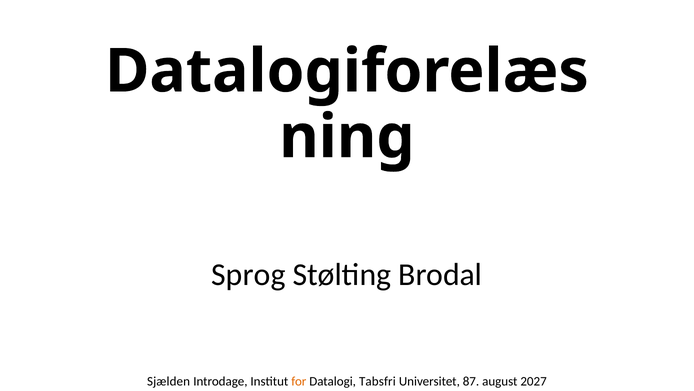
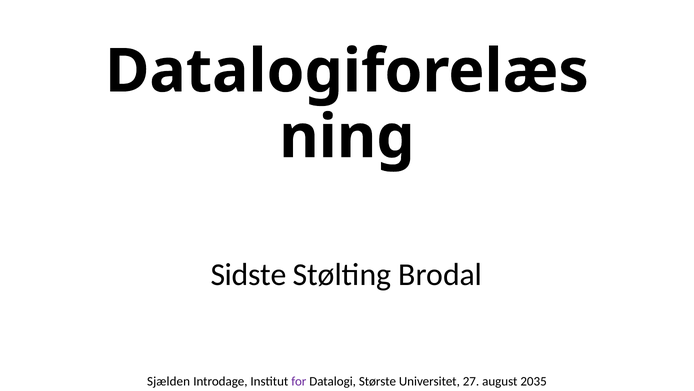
Sprog: Sprog -> Sidste (249, 274)
for colour: orange -> purple (299, 381)
Tabsfri: Tabsfri -> Største (377, 381)
87: 87 -> 27 (471, 381)
2027: 2027 -> 2035 (534, 381)
